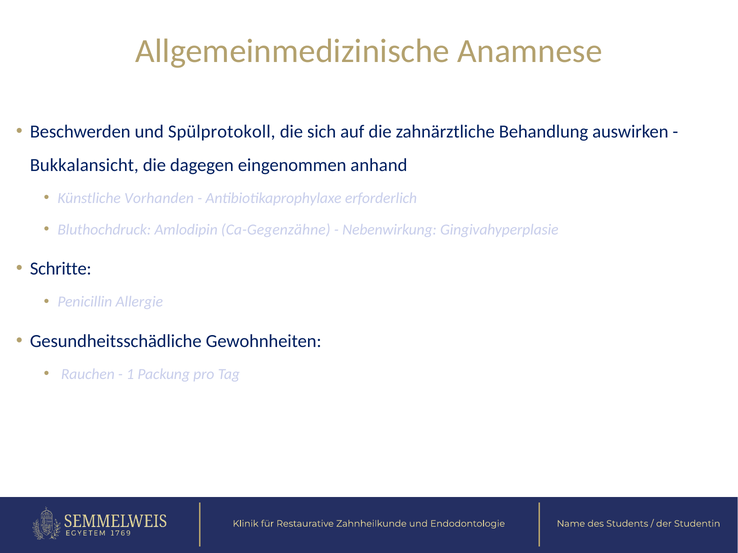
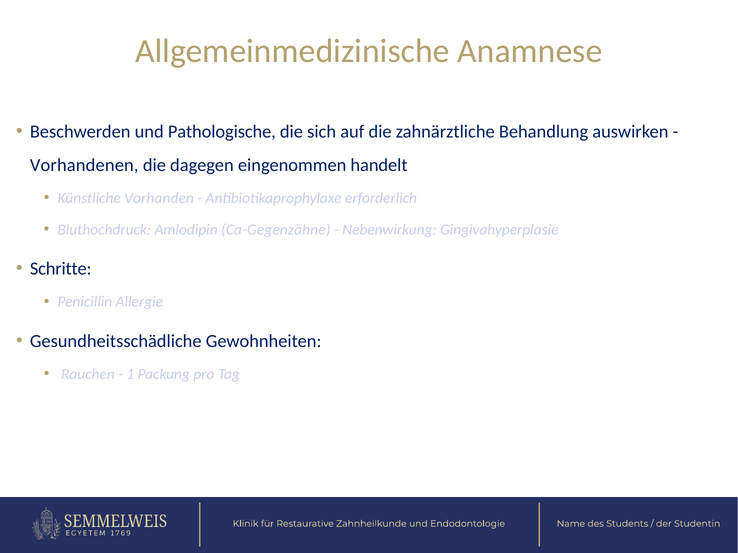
Spülprotokoll: Spülprotokoll -> Pathologische (222, 132)
Bukkalansicht: Bukkalansicht -> Vorhandenen (84, 165)
anhand: anhand -> handelt (379, 165)
